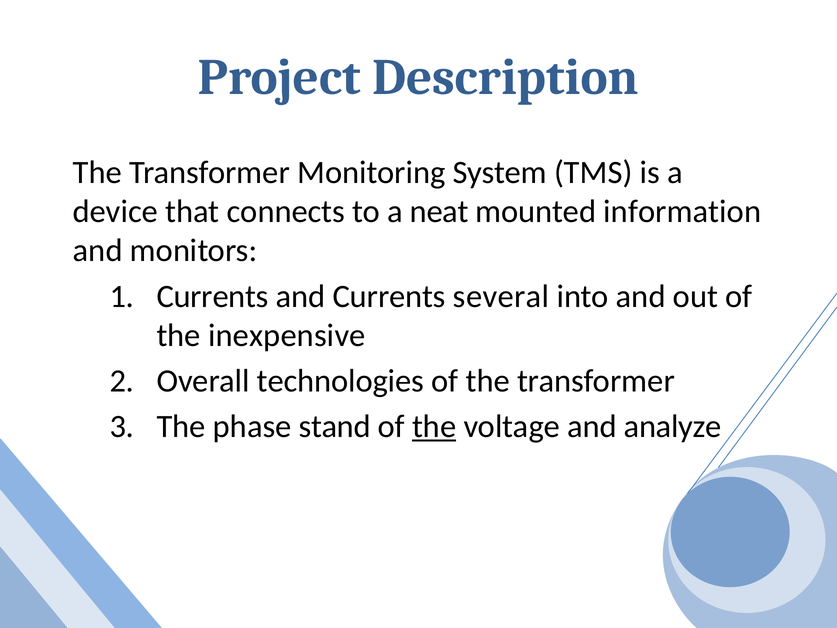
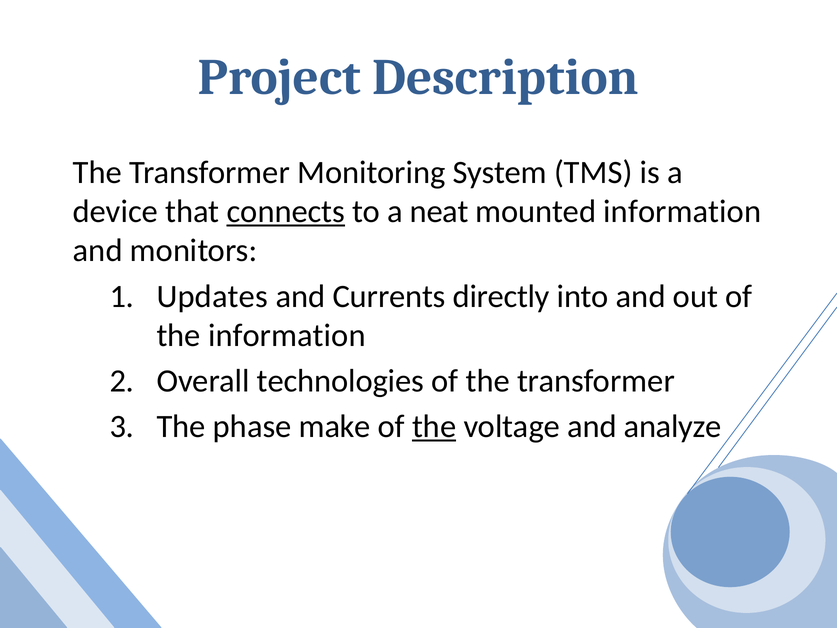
connects underline: none -> present (286, 212)
Currents: Currents -> Updates (212, 296)
several: several -> directly (501, 296)
the inexpensive: inexpensive -> information (287, 335)
stand: stand -> make (335, 427)
